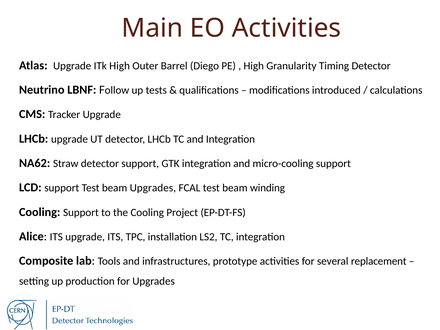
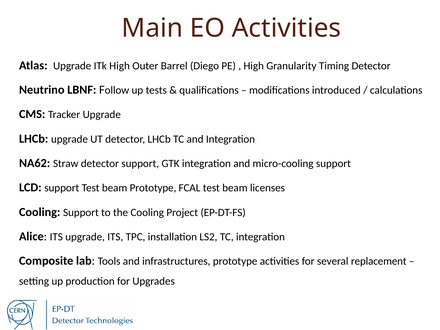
beam Upgrades: Upgrades -> Prototype (153, 188)
winding: winding -> licenses (267, 188)
